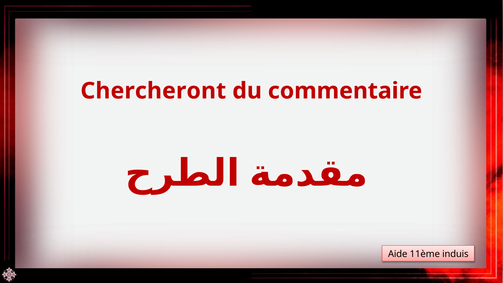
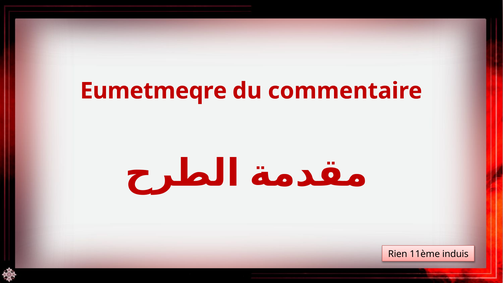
Chercheront: Chercheront -> Eumetmeqre (153, 91)
Aide: Aide -> Rien (398, 254)
